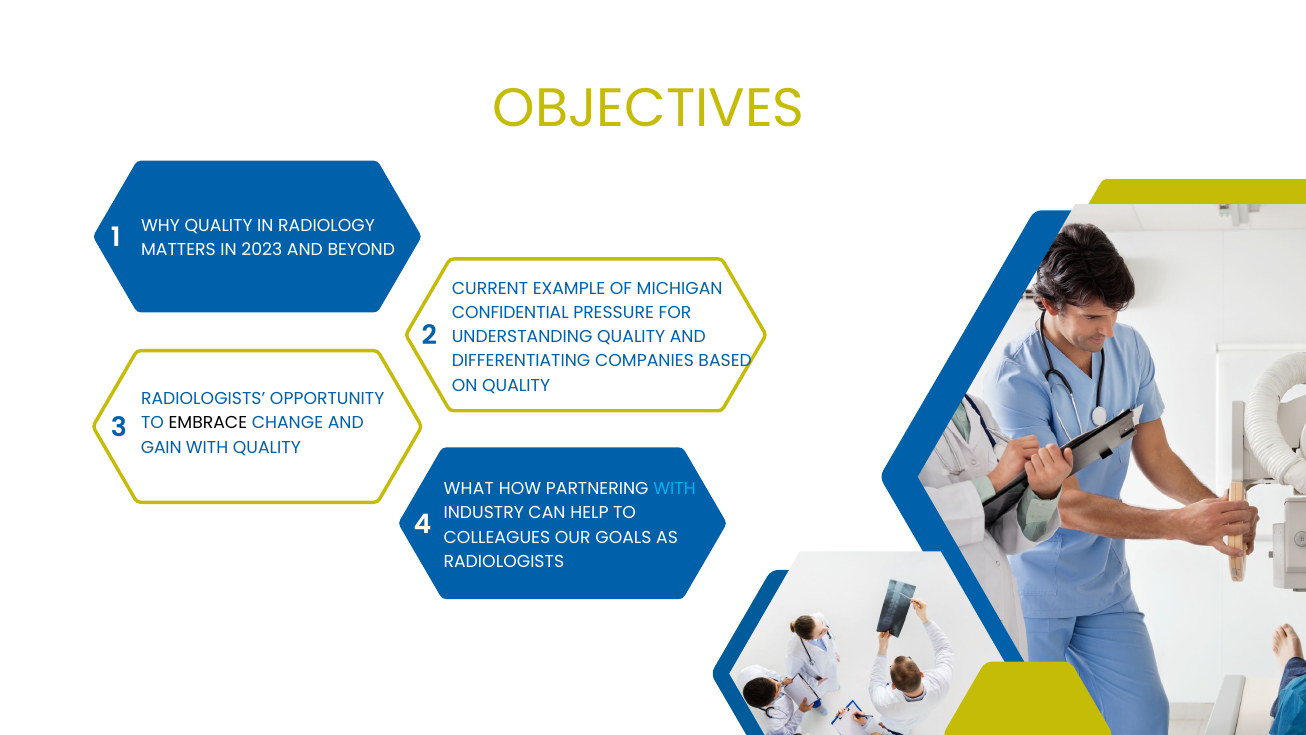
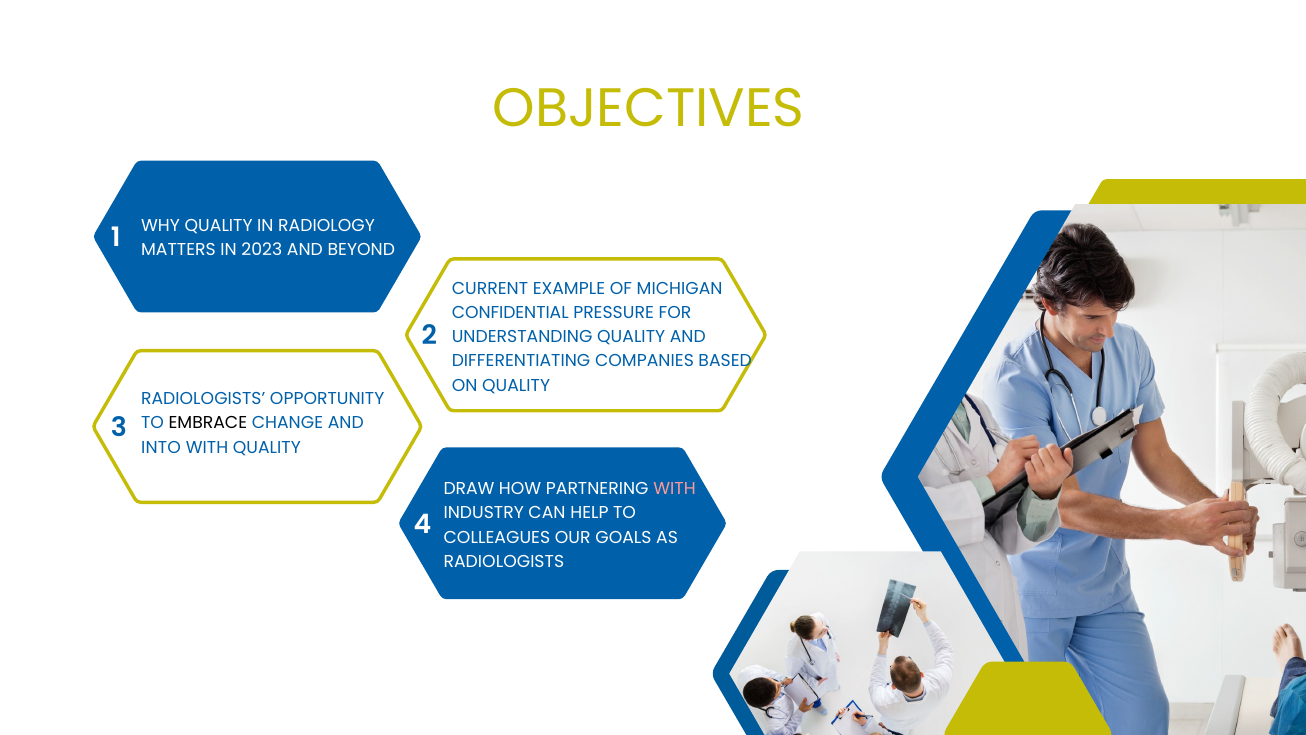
GAIN: GAIN -> INTO (161, 447)
WHAT: WHAT -> DRAW (469, 489)
WITH colour: light blue -> pink (674, 489)
